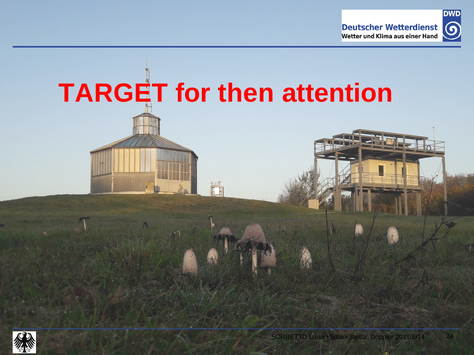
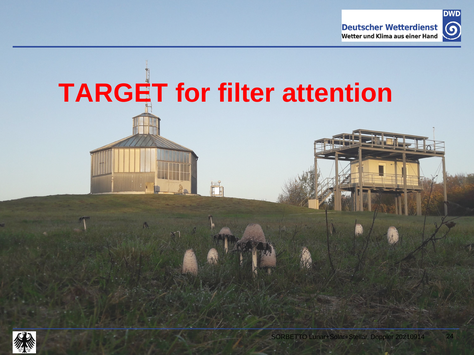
then: then -> filter (246, 93)
